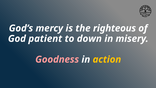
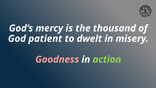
righteous: righteous -> thousand (114, 28)
down: down -> dwelt (89, 39)
action colour: yellow -> light green (107, 59)
